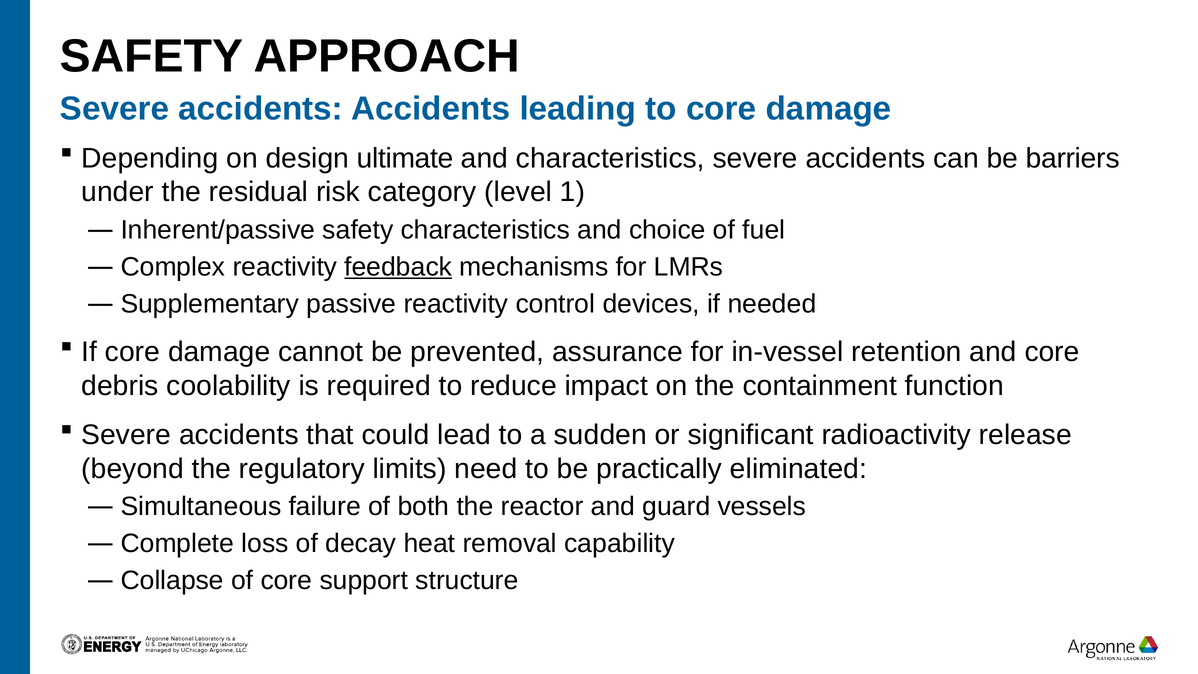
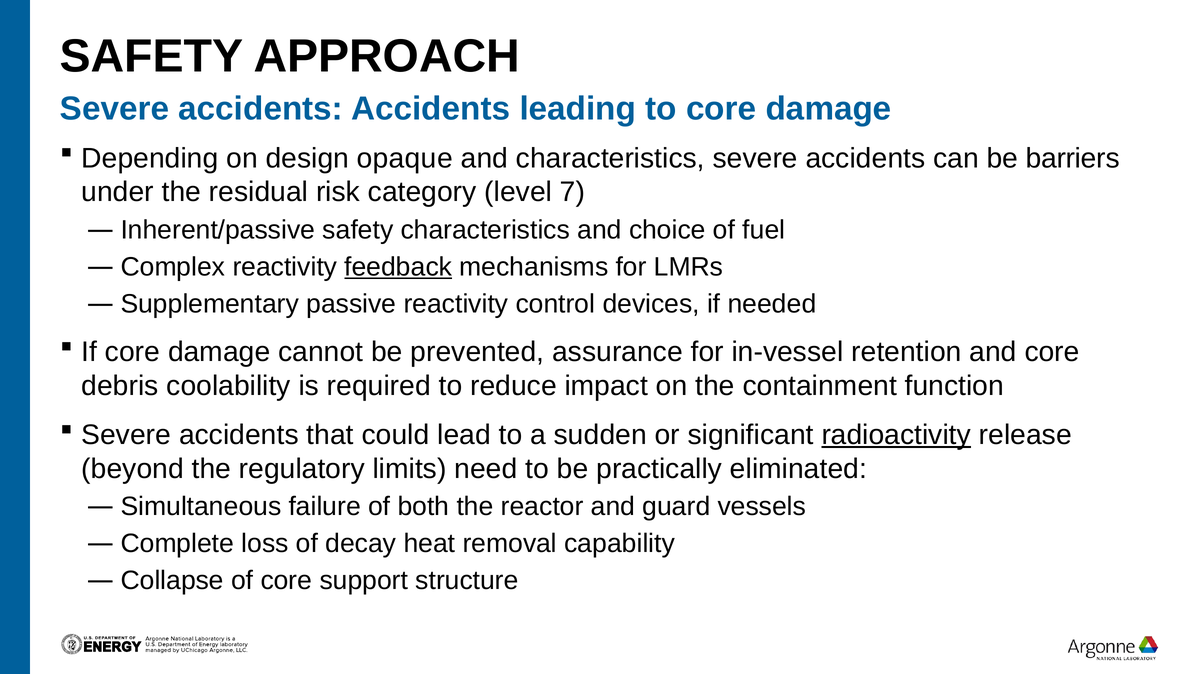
ultimate: ultimate -> opaque (405, 158)
1: 1 -> 7 (573, 192)
radioactivity underline: none -> present (896, 435)
